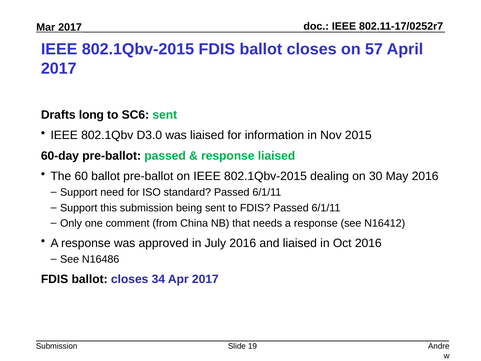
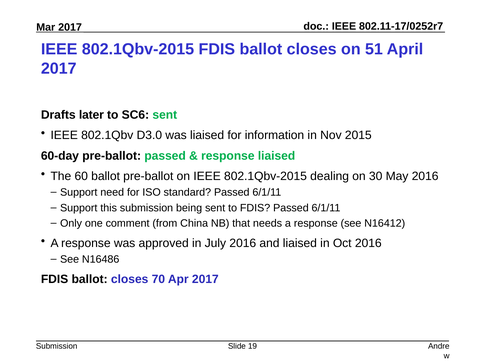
57: 57 -> 51 (374, 49)
long: long -> later (91, 115)
34: 34 -> 70 (158, 279)
